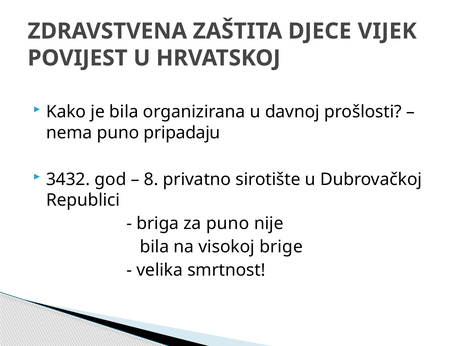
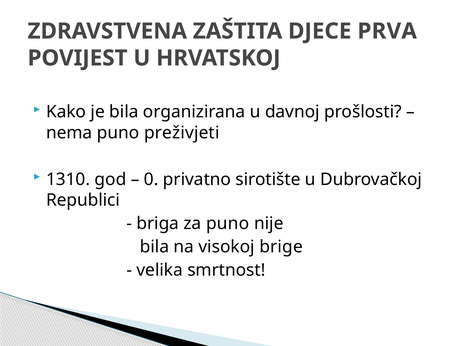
VIJEK: VIJEK -> PRVA (387, 31)
pripadaju: pripadaju -> preživjeti (182, 133)
3432: 3432 -> 1310 (68, 179)
8: 8 -> 0 (151, 179)
